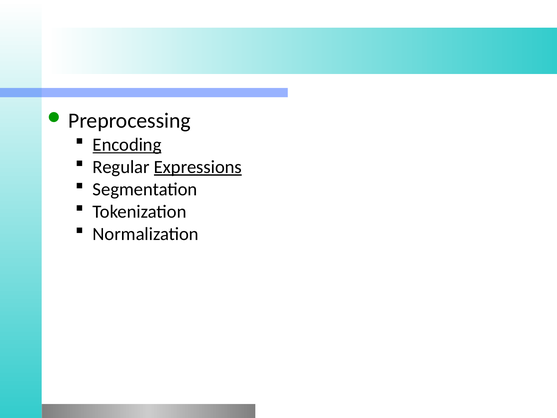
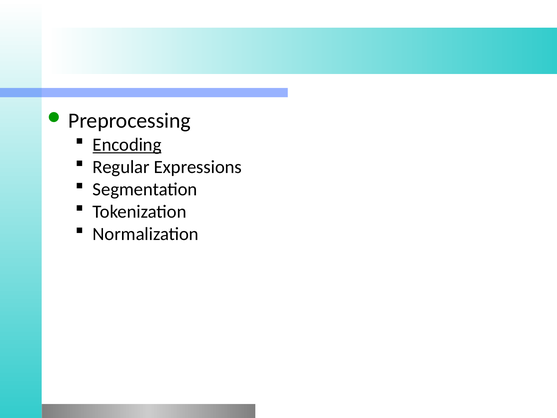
Expressions underline: present -> none (198, 167)
